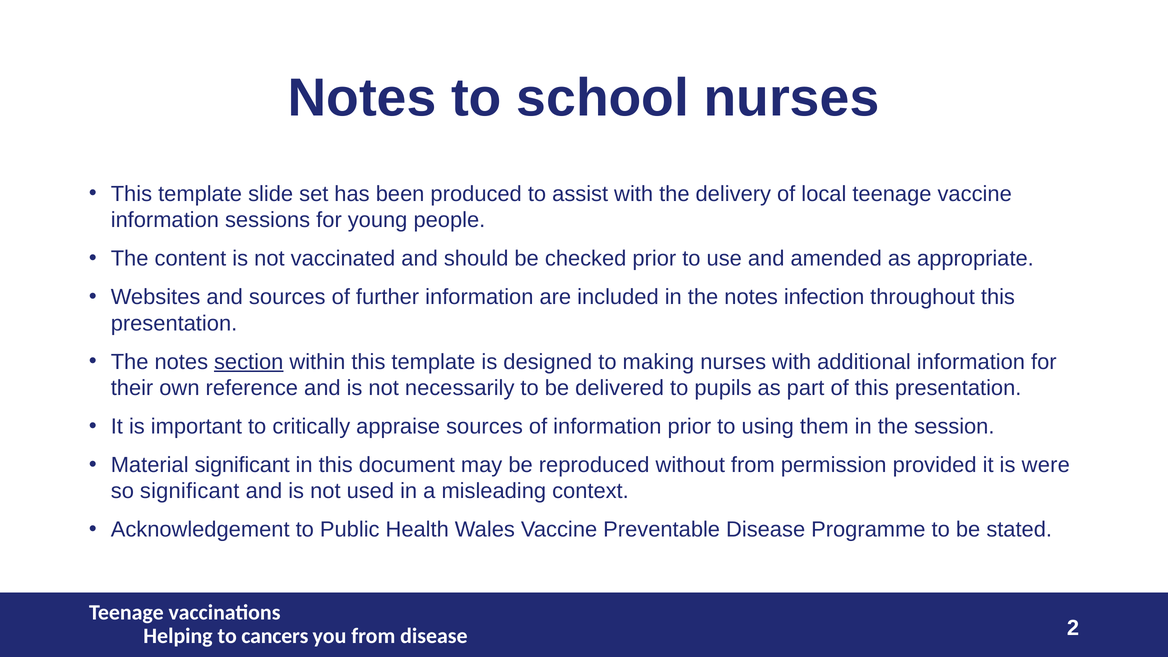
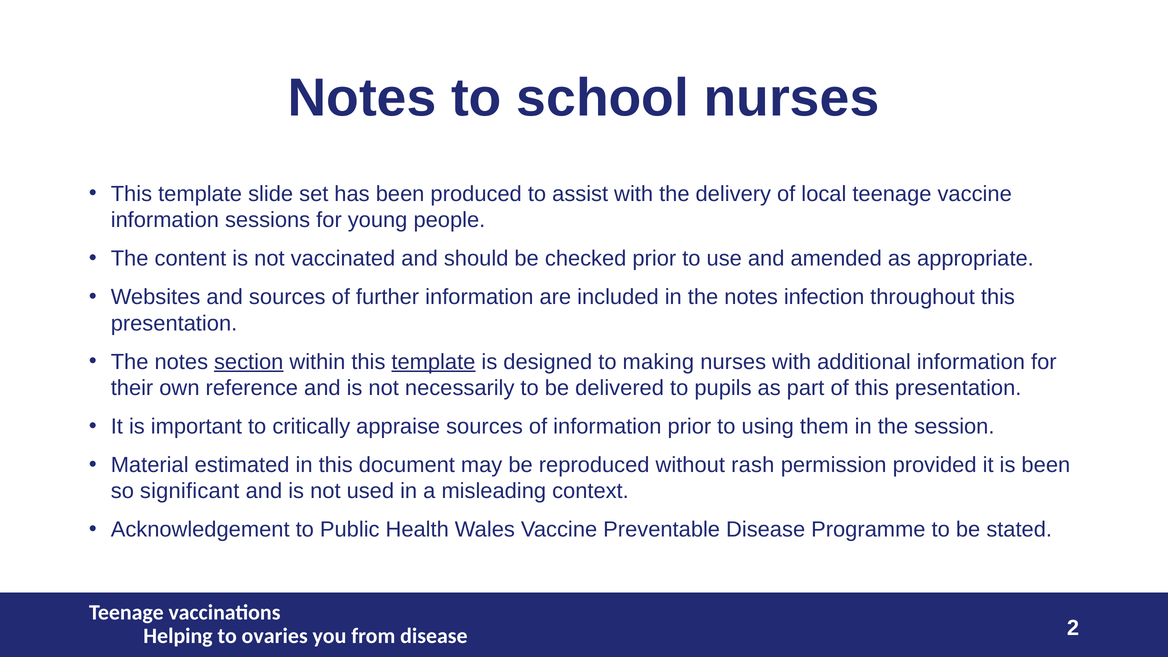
template underline: none -> present (433, 362)
Material significant: significant -> estimated (242, 465)
without from: from -> rash (753, 465)
is were: were -> been (1046, 465)
cancers: cancers -> ovaries (275, 636)
